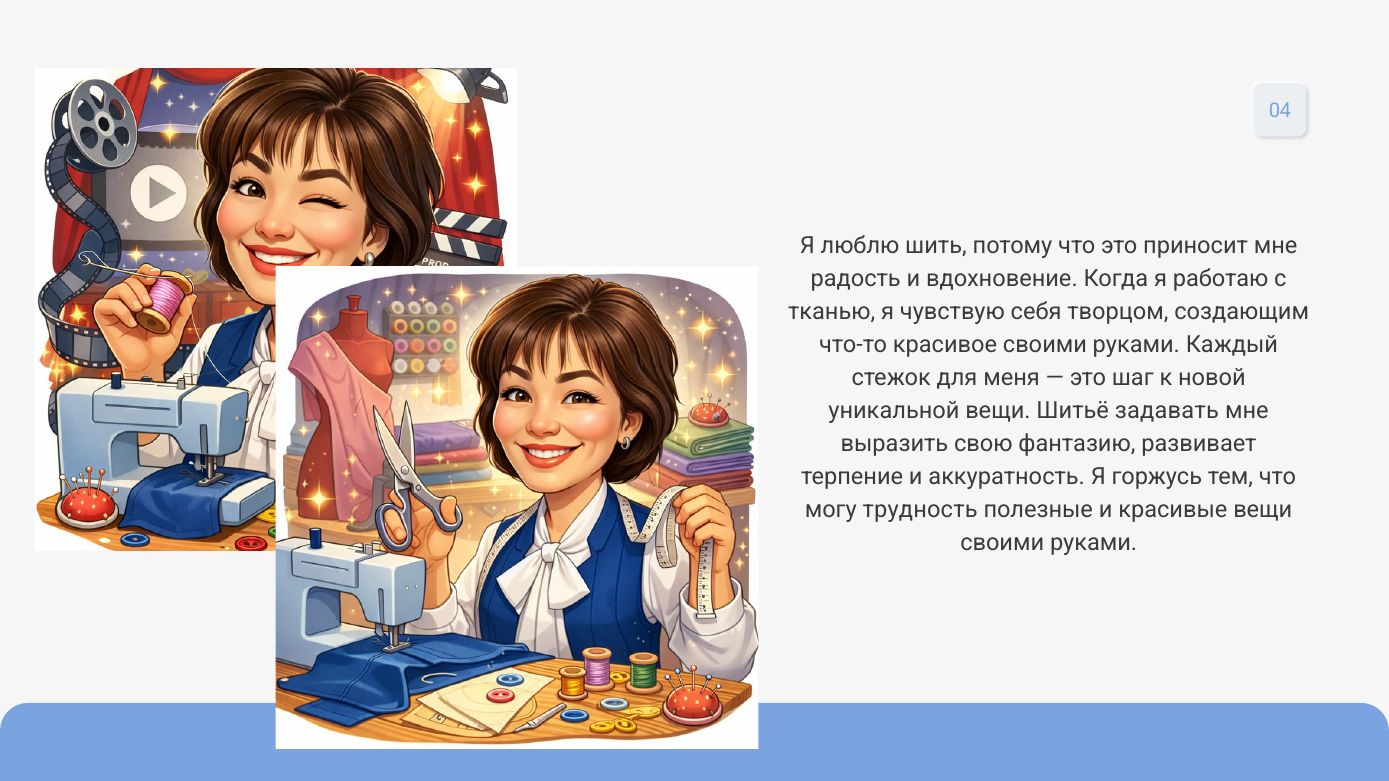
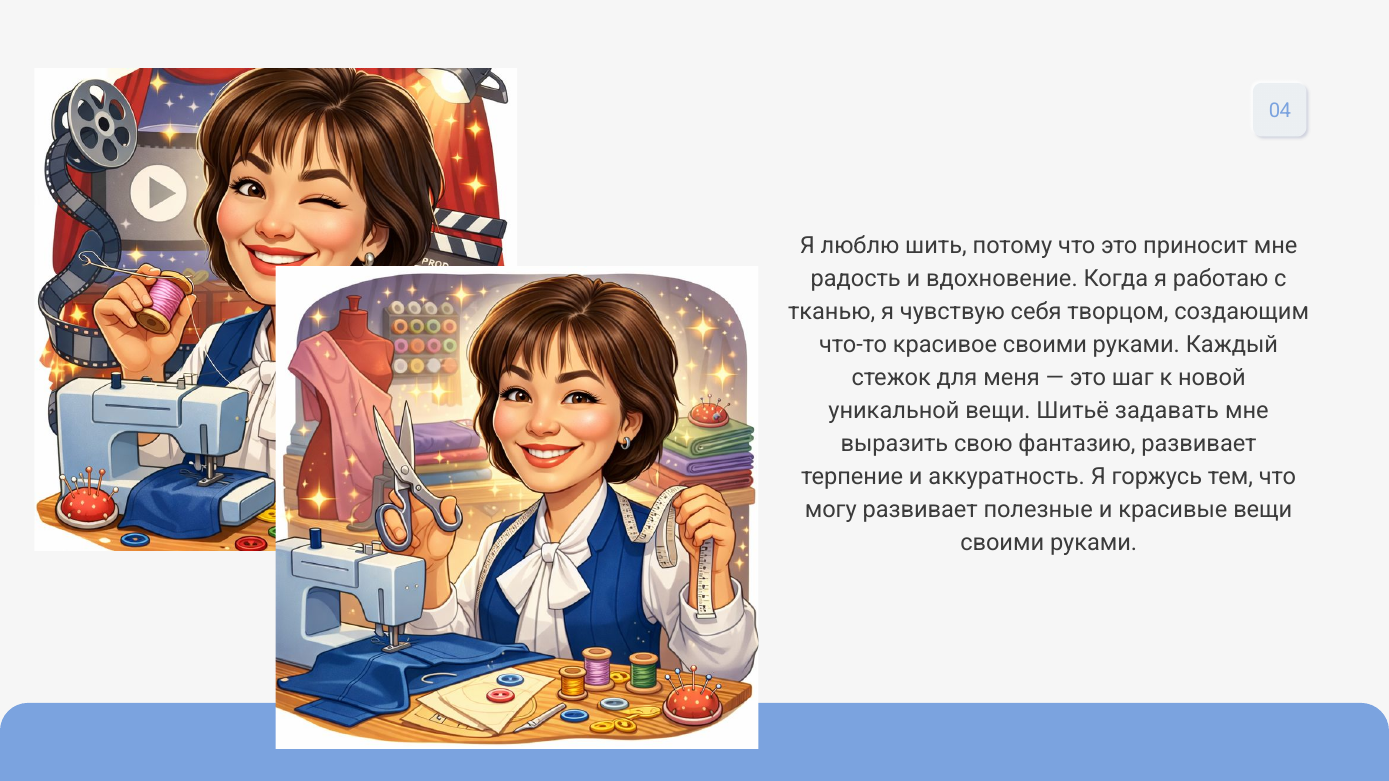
могу трудность: трудность -> развивает (920, 510)
